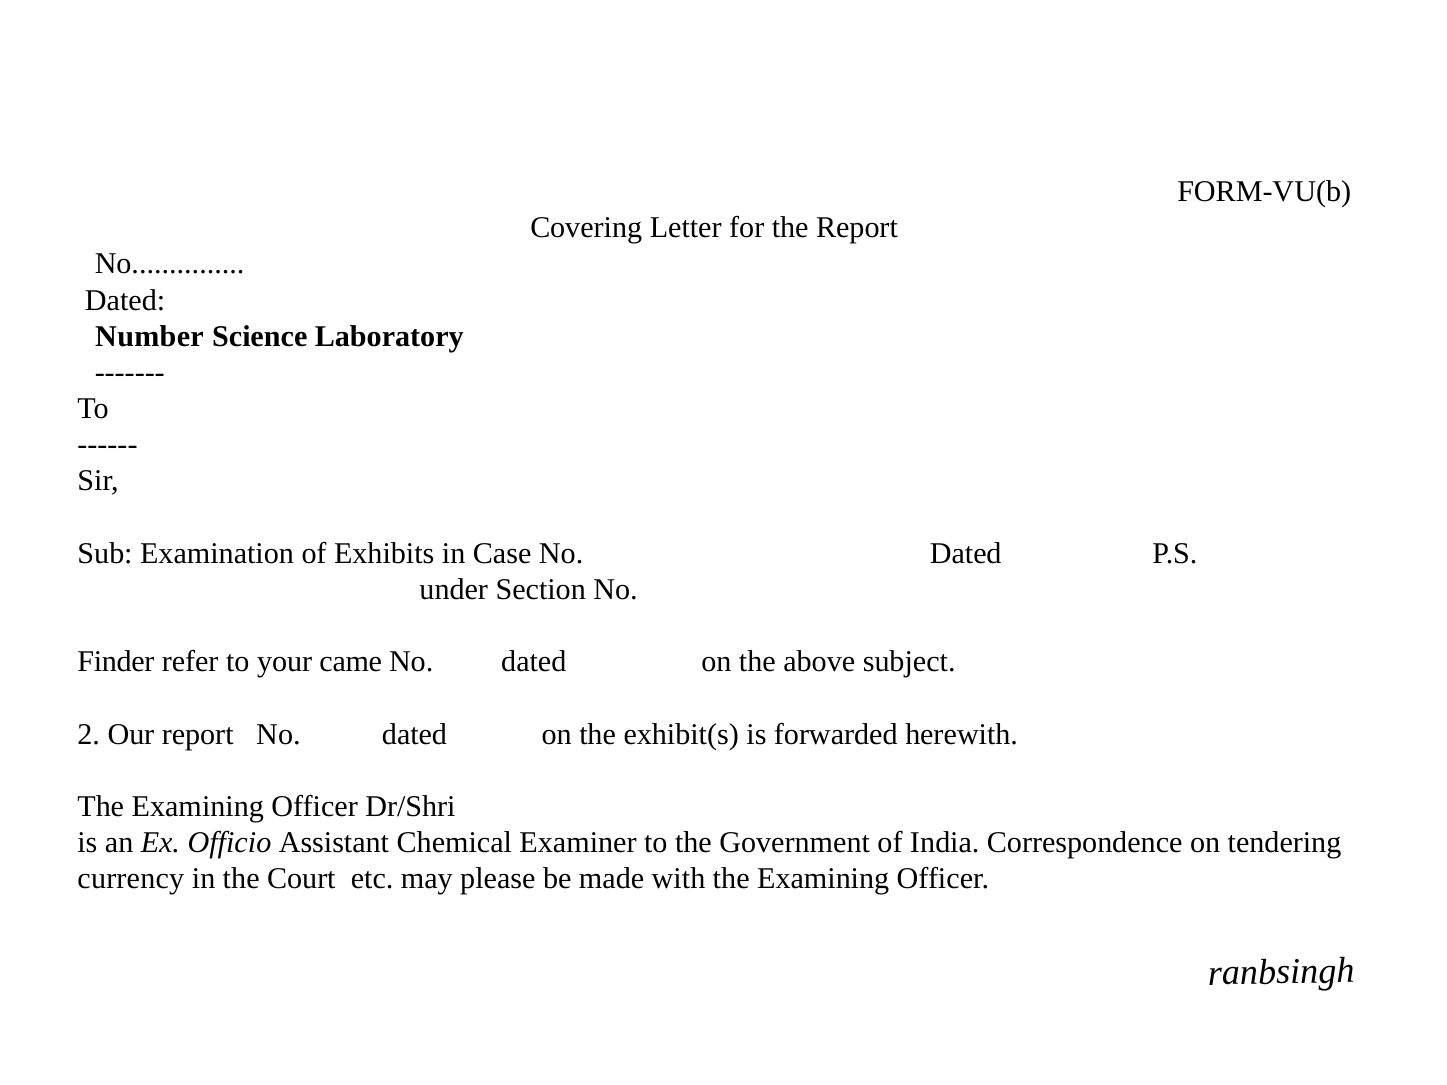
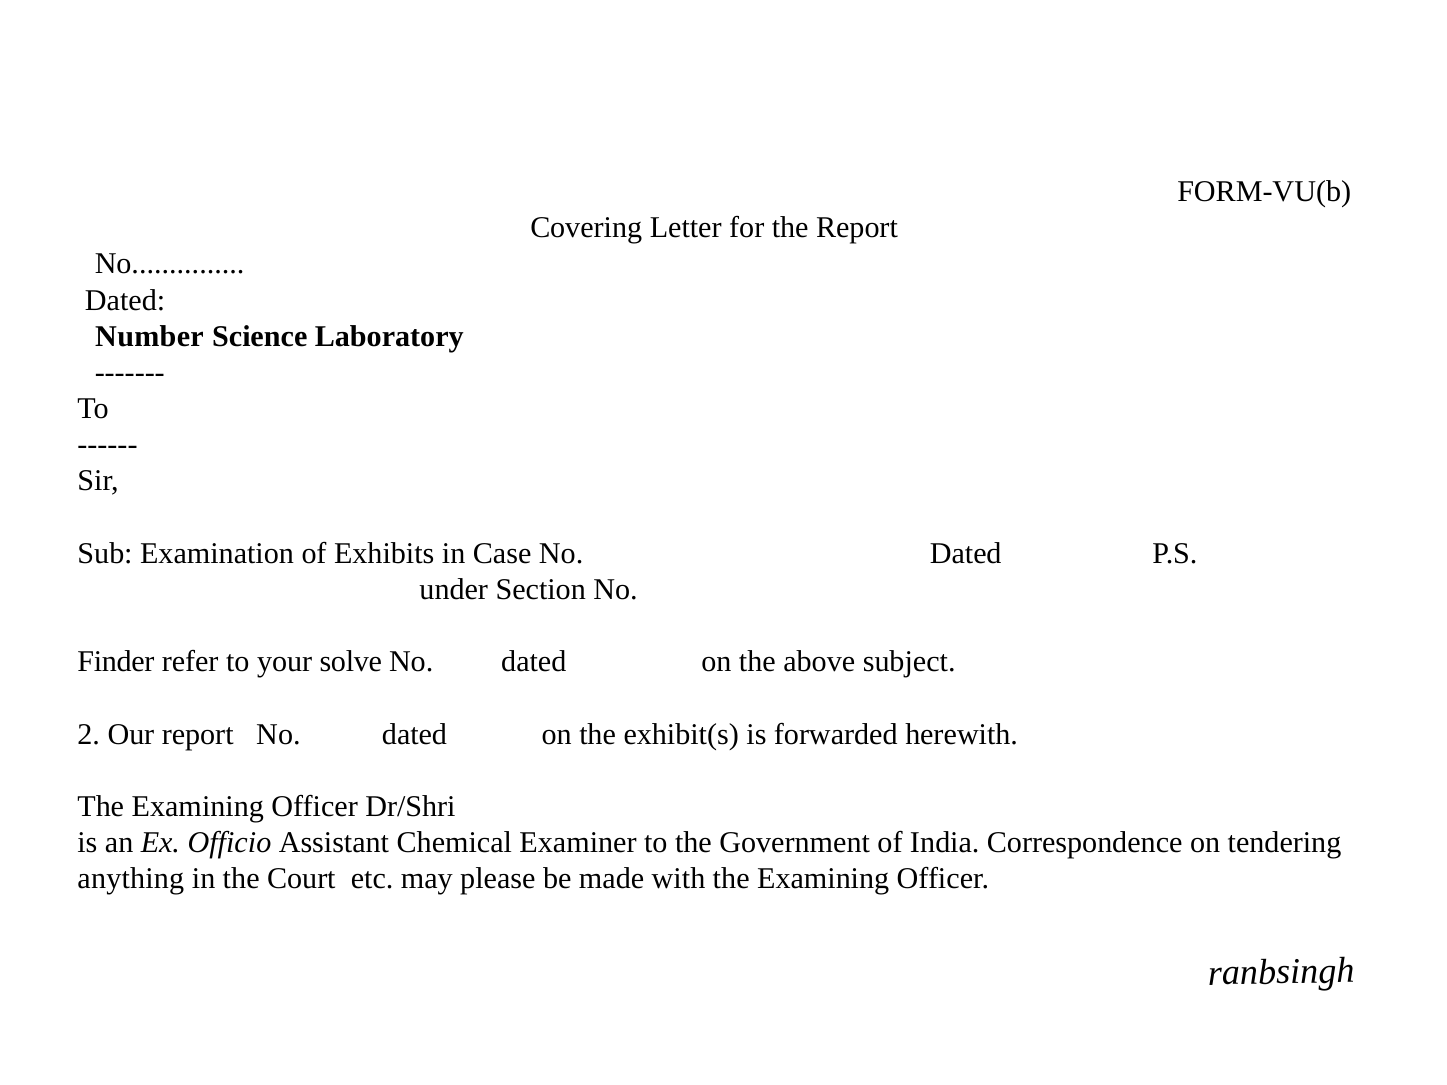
came: came -> solve (351, 662)
currency: currency -> anything (131, 879)
